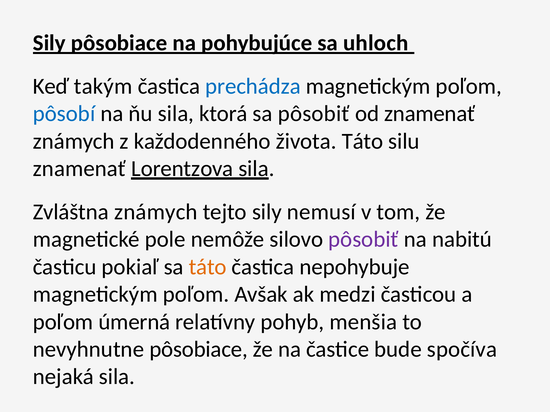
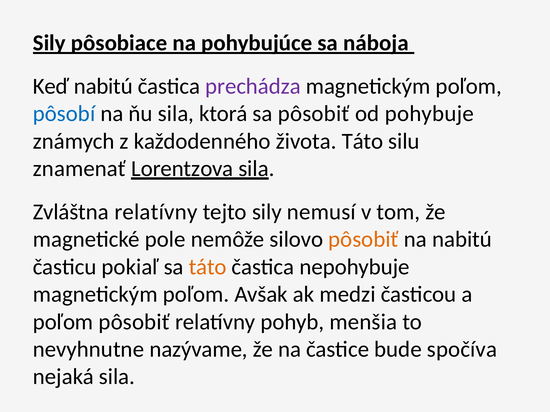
uhloch: uhloch -> náboja (376, 43)
Keď takým: takým -> nabitú (103, 86)
prechádza colour: blue -> purple (253, 86)
od znamenať: znamenať -> pohybuje (429, 114)
Zvláštna známych: známych -> relatívny (156, 212)
pôsobiť colour: purple -> orange (363, 240)
poľom úmerná: úmerná -> pôsobiť (134, 322)
nevyhnutne pôsobiace: pôsobiace -> nazývame (199, 350)
